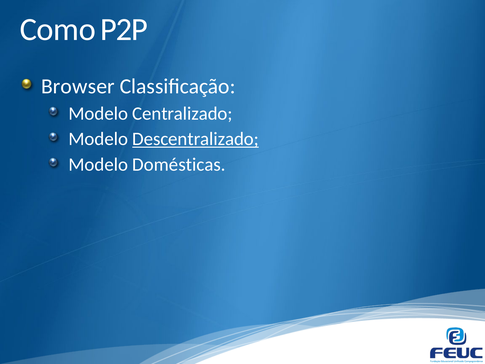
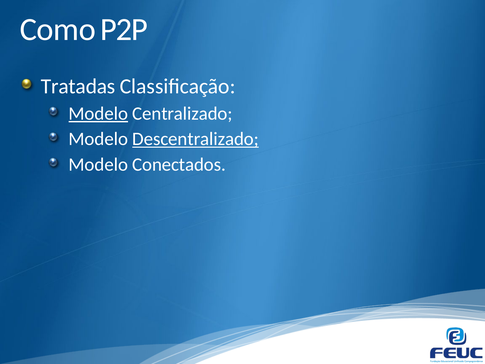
Browser: Browser -> Tratadas (78, 86)
Modelo underline: none -> present (98, 113)
Domésticas: Domésticas -> Conectados (179, 165)
